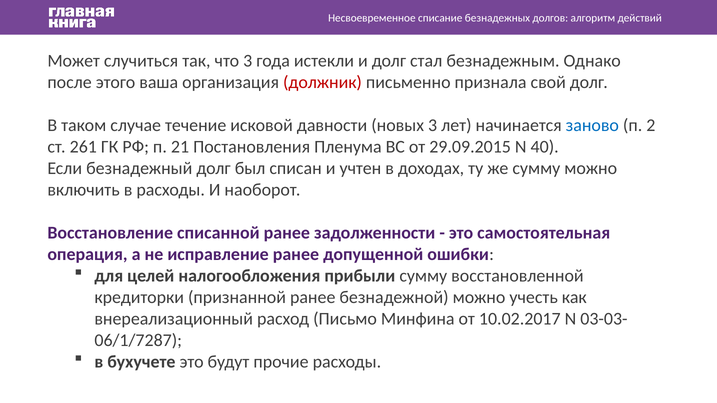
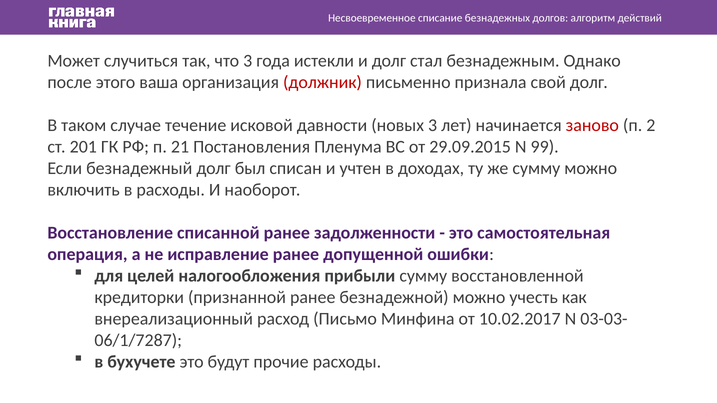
заново colour: blue -> red (592, 126)
261: 261 -> 201 (83, 147)
40: 40 -> 99 (545, 147)
